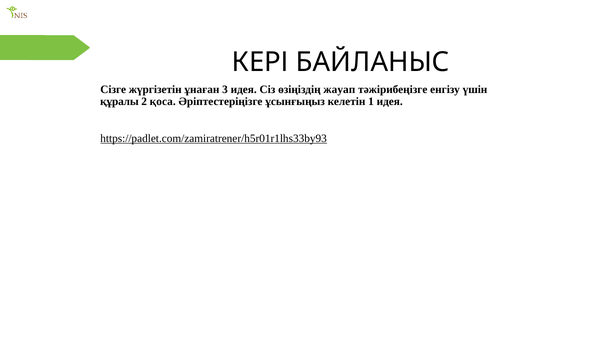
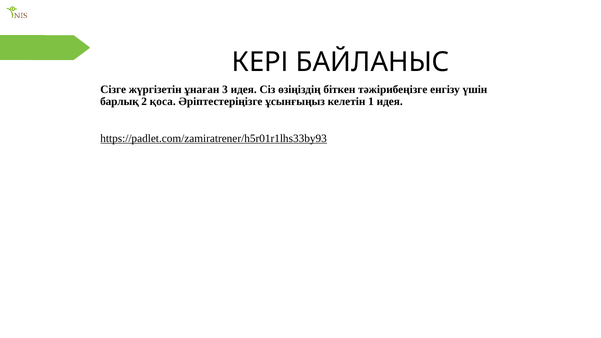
жауап: жауап -> біткен (339, 89)
құралы: құралы -> барлық (119, 102)
